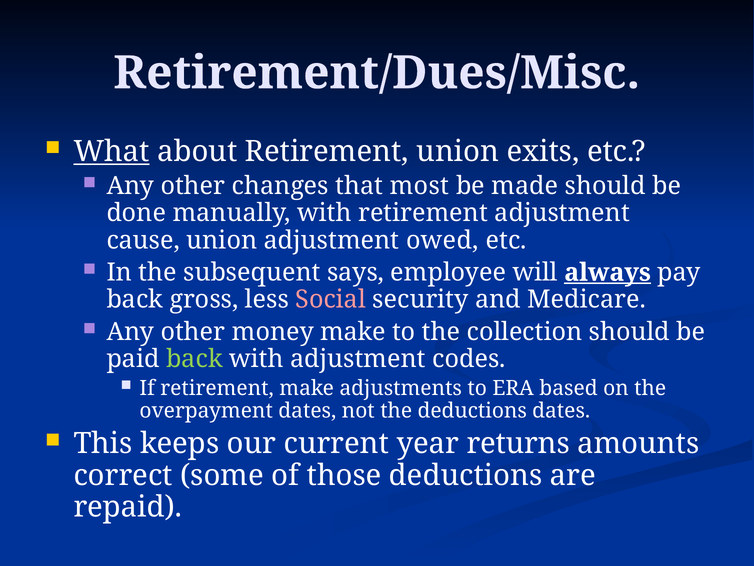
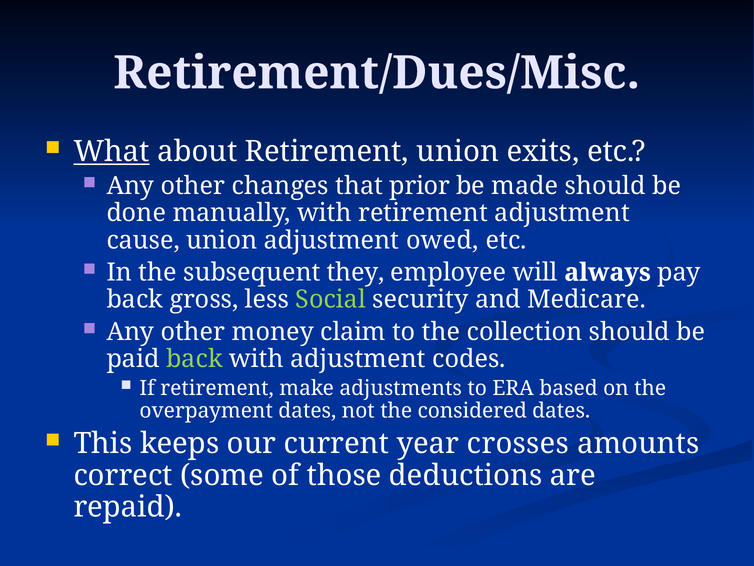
most: most -> prior (420, 186)
says: says -> they (356, 272)
always underline: present -> none (608, 272)
Social colour: pink -> light green (331, 299)
money make: make -> claim (353, 332)
the deductions: deductions -> considered (472, 410)
returns: returns -> crosses (518, 443)
